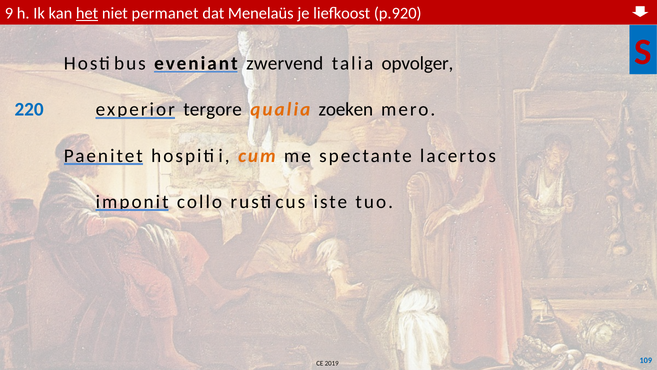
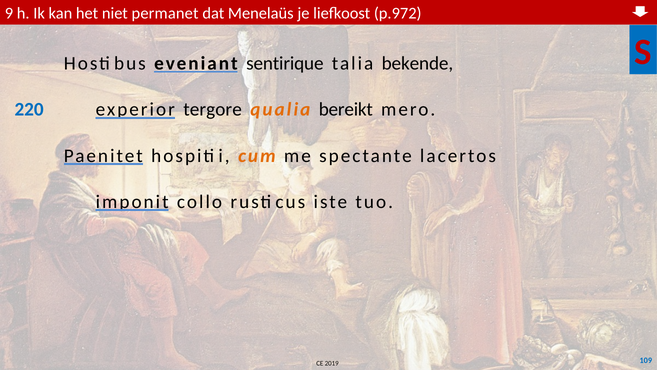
het underline: present -> none (87, 13)
p.920: p.920 -> p.972 (398, 13)
zwervend: zwervend -> sentirique (285, 63)
opvolger: opvolger -> bekende (417, 63)
zoeken: zoeken -> bereikt (346, 109)
